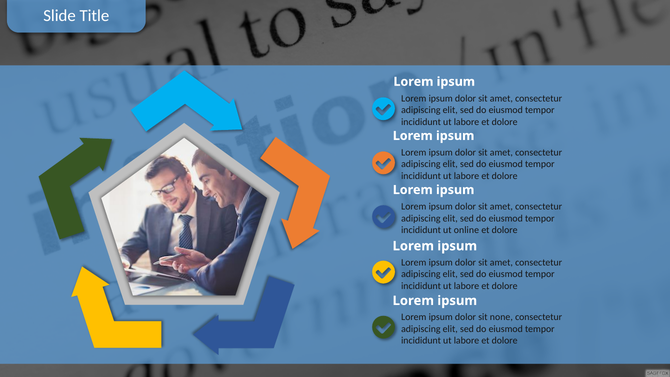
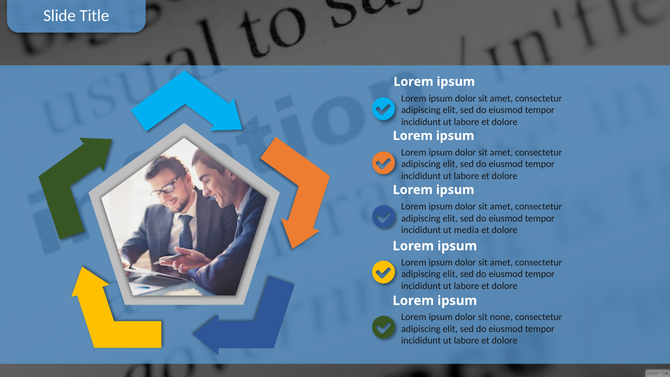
online: online -> media (466, 230)
